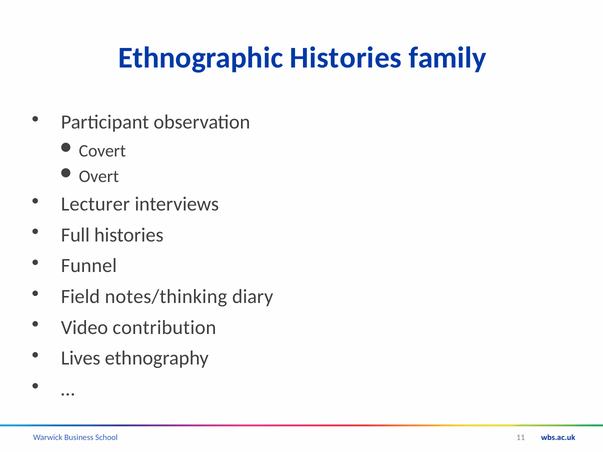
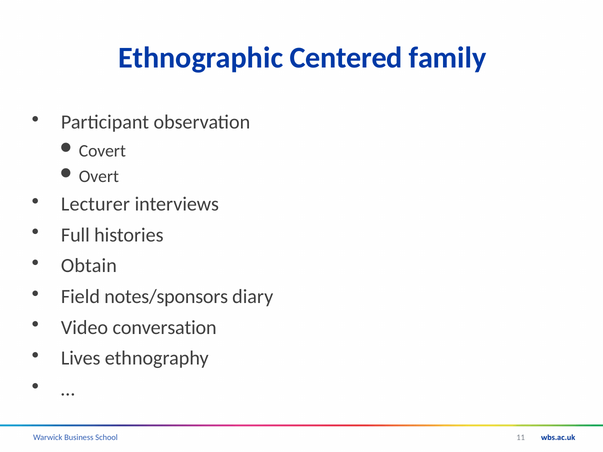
Ethnographic Histories: Histories -> Centered (346, 58)
Funnel: Funnel -> Obtain (89, 266)
notes/thinking: notes/thinking -> notes/sponsors (166, 297)
contribution: contribution -> conversation (165, 328)
